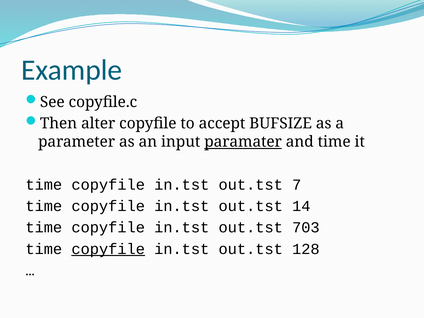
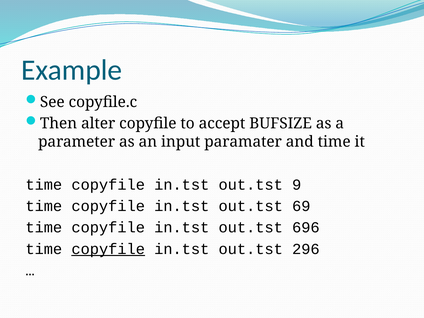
paramater underline: present -> none (243, 142)
7: 7 -> 9 (297, 185)
14: 14 -> 69 (301, 206)
703: 703 -> 696 (306, 228)
128: 128 -> 296 (306, 249)
